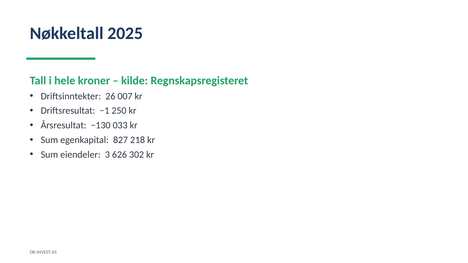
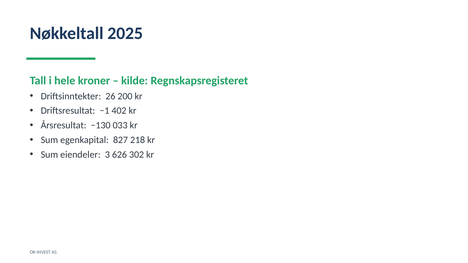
007: 007 -> 200 (125, 96)
250: 250 -> 402 (119, 111)
